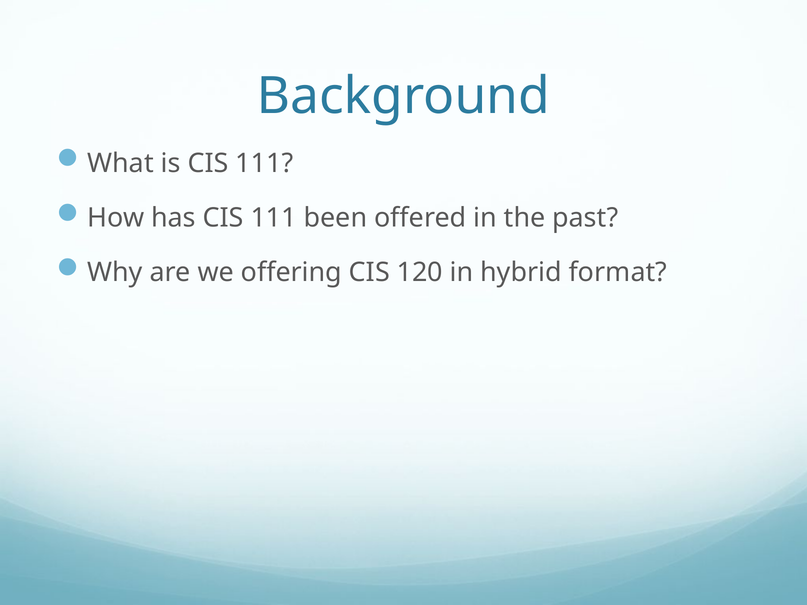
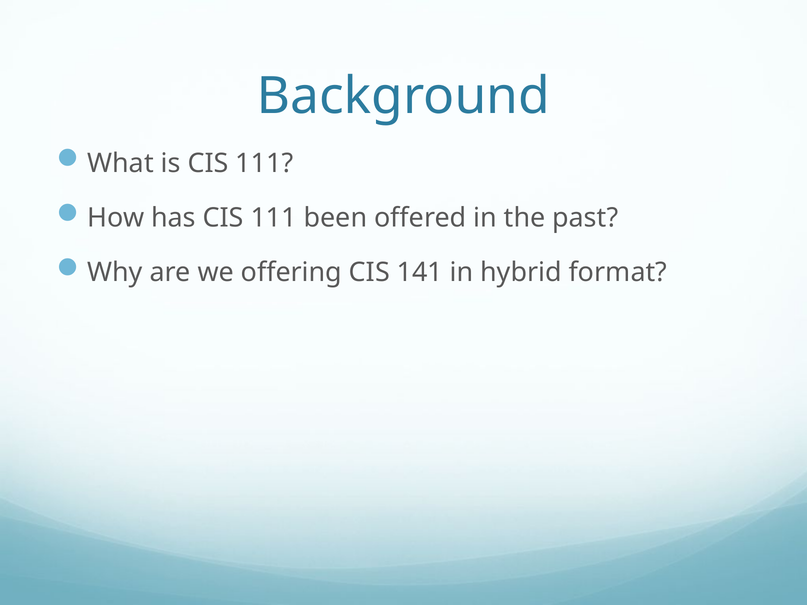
120: 120 -> 141 (420, 273)
